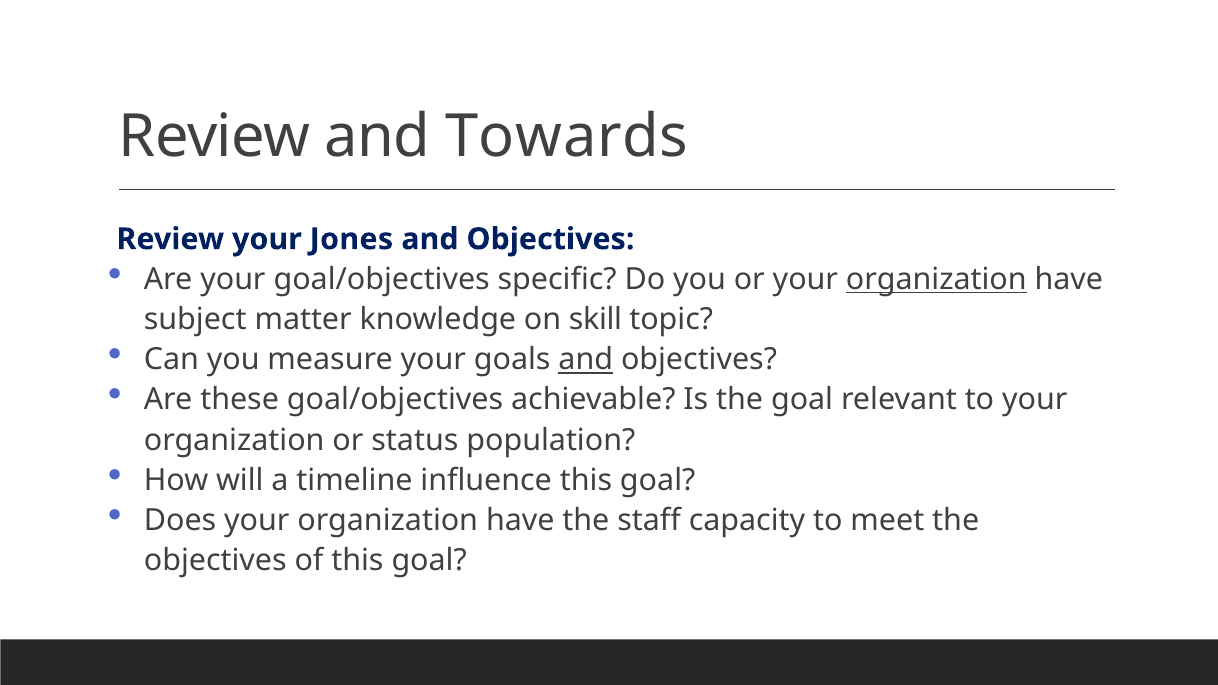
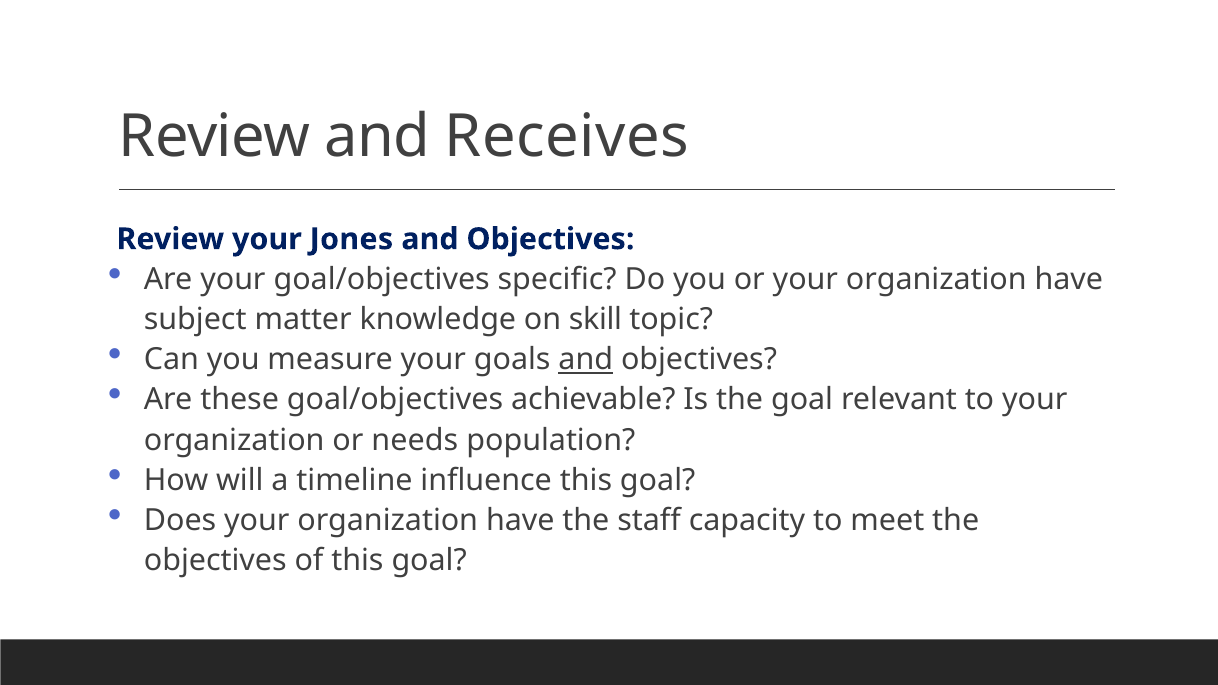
Towards: Towards -> Receives (567, 136)
organization underline: present -> none (936, 279)
status: status -> needs (415, 440)
